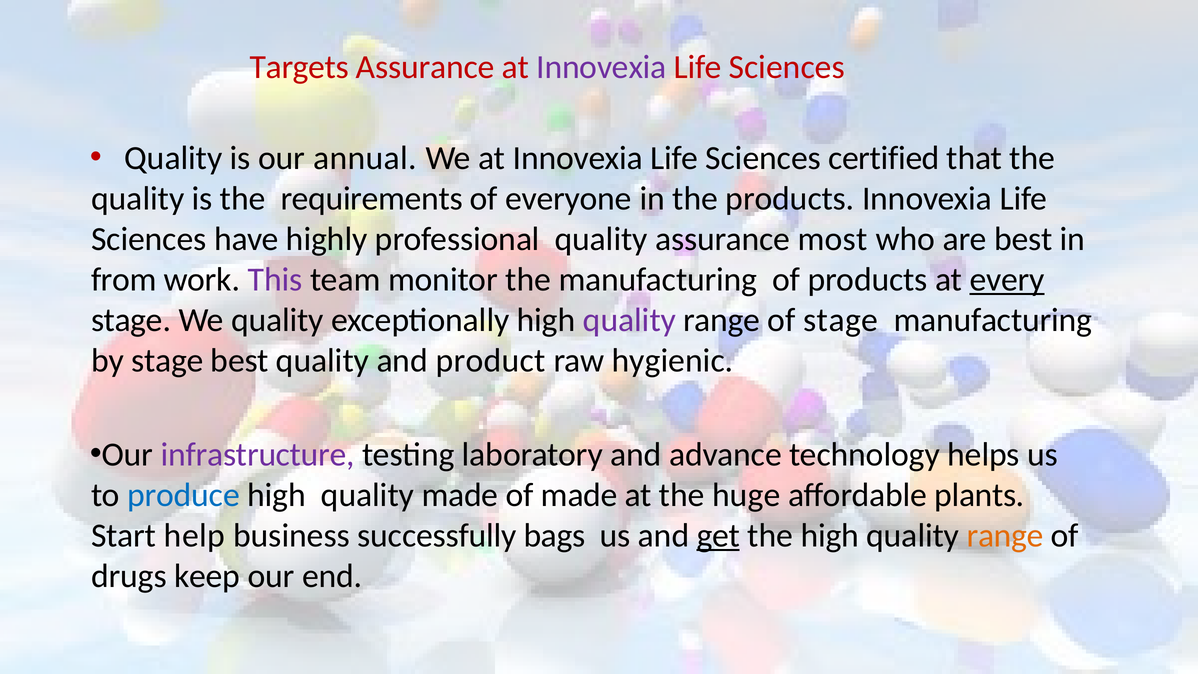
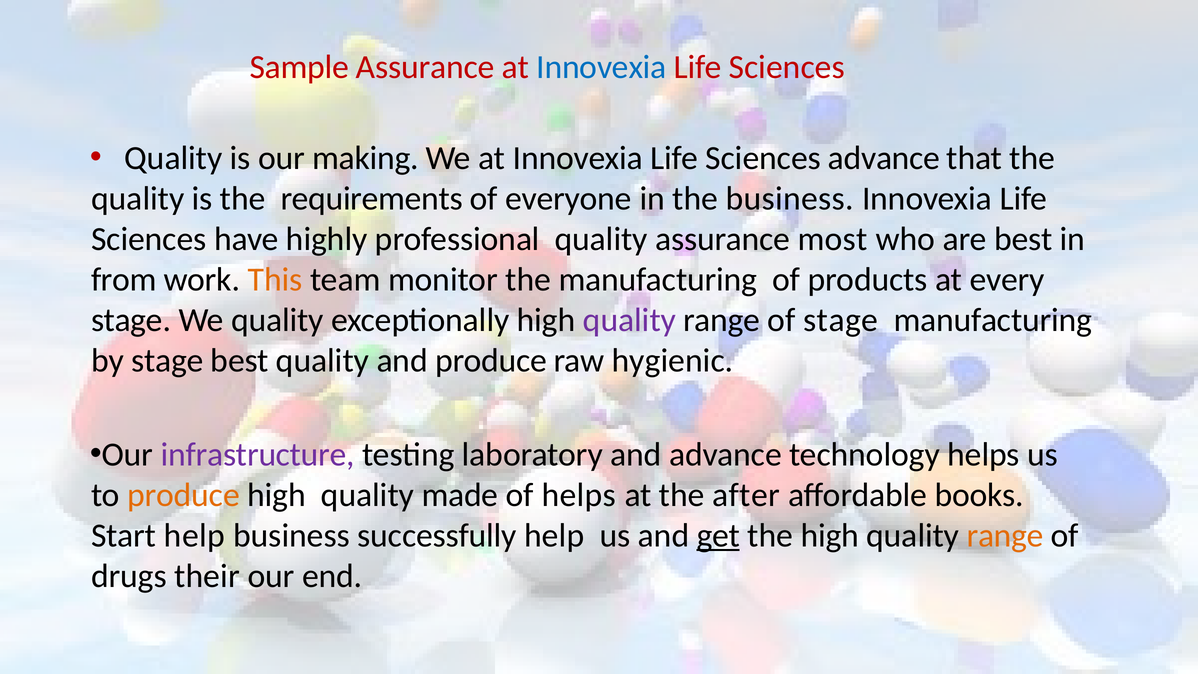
Targets: Targets -> Sample (299, 67)
Innovexia colour: purple -> blue (601, 67)
annual: annual -> making (365, 158)
Sciences certified: certified -> advance (884, 158)
the products: products -> business (790, 199)
This colour: purple -> orange (275, 280)
every underline: present -> none (1007, 280)
and product: product -> produce (491, 361)
produce colour: blue -> orange (184, 495)
of made: made -> helps (579, 495)
huge: huge -> after (746, 495)
plants: plants -> books (979, 495)
successfully bags: bags -> help (554, 535)
keep: keep -> their (207, 576)
